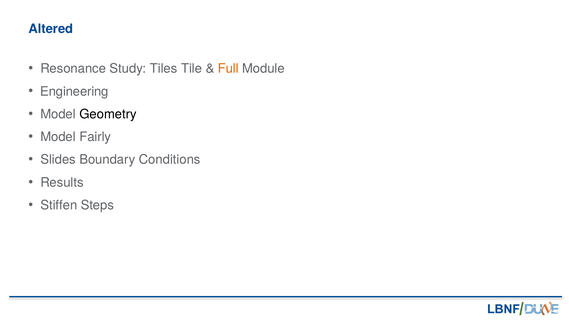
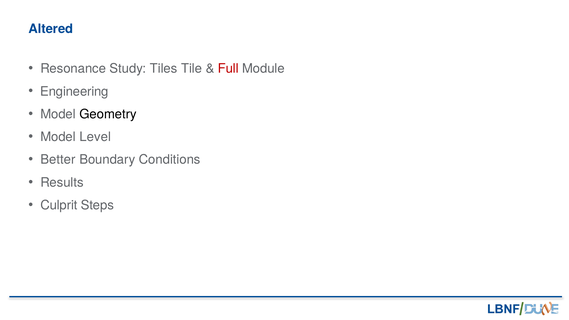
Full colour: orange -> red (228, 69)
Fairly: Fairly -> Level (95, 137)
Slides: Slides -> Better (58, 160)
Stiffen: Stiffen -> Culprit (59, 205)
